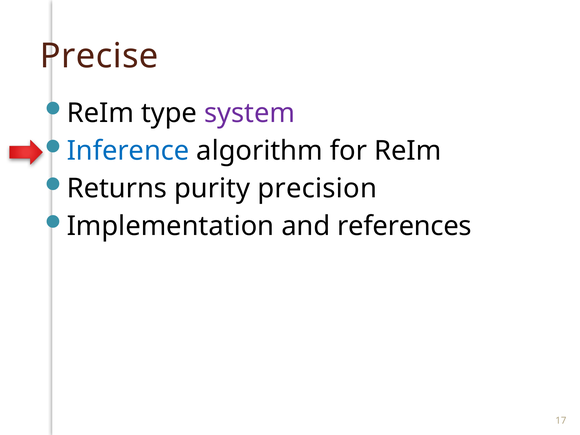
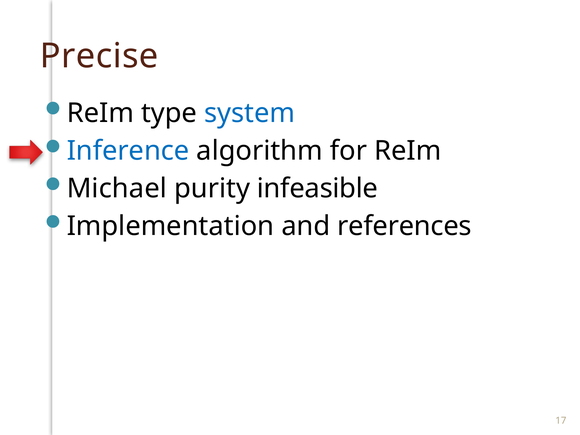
system colour: purple -> blue (250, 113)
Returns: Returns -> Michael (117, 188)
precision: precision -> infeasible (317, 188)
